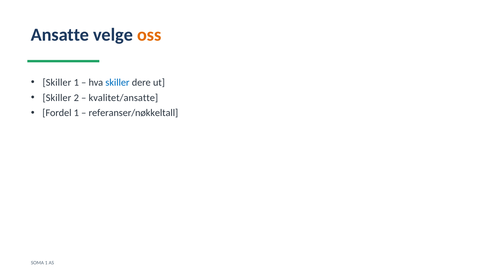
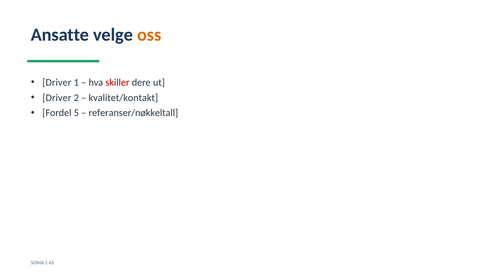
Skiller: Skiller -> Driver (57, 82)
skiller colour: blue -> red (117, 82)
Skiller: Skiller -> Driver (57, 98)
kvalitet/ansatte: kvalitet/ansatte -> kvalitet/kontakt (123, 98)
Fordel 1: 1 -> 5 (76, 113)
